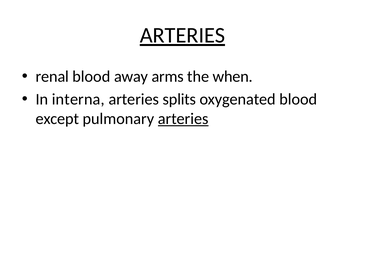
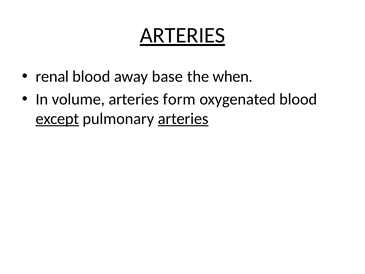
arms: arms -> base (167, 77)
interna: interna -> volume (78, 99)
splits: splits -> form (179, 99)
except underline: none -> present (57, 119)
